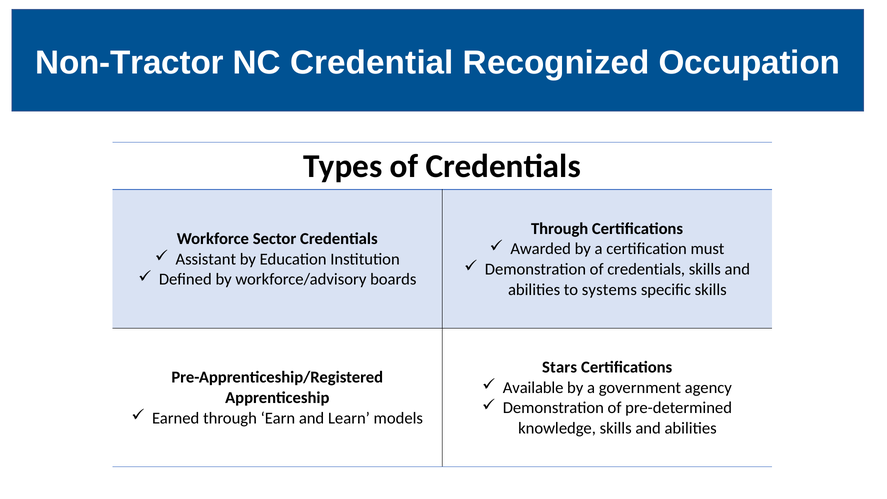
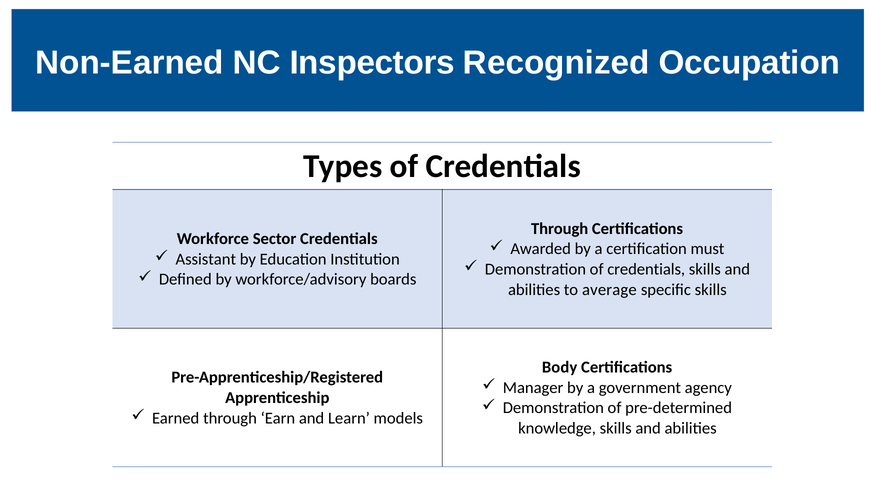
Non-Tractor: Non-Tractor -> Non-Earned (129, 63)
Credential: Credential -> Inspectors (372, 63)
systems: systems -> average (609, 290)
Stars: Stars -> Body (560, 367)
Available: Available -> Manager (533, 388)
